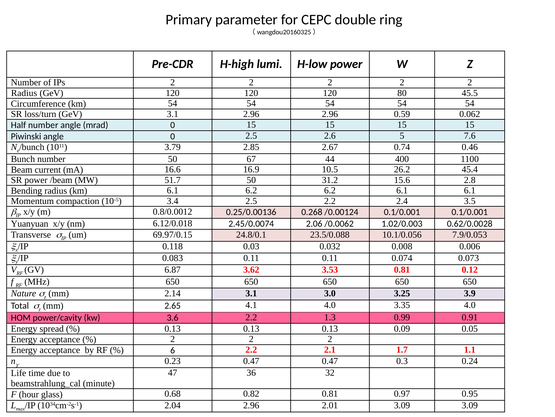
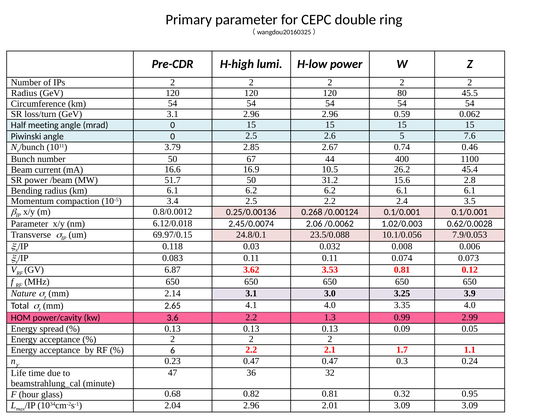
Half number: number -> meeting (43, 125)
Yuanyuan: Yuanyuan -> Parameter (30, 223)
0.91: 0.91 -> 2.99 (470, 317)
0.97: 0.97 -> 0.32 (402, 393)
